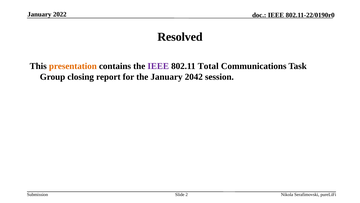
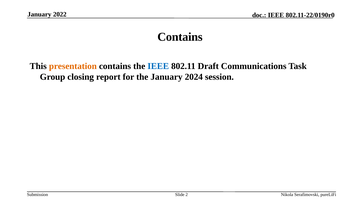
Resolved: Resolved -> Contains (180, 37)
IEEE colour: purple -> blue (158, 66)
Total: Total -> Draft (208, 66)
2042: 2042 -> 2024 (194, 77)
